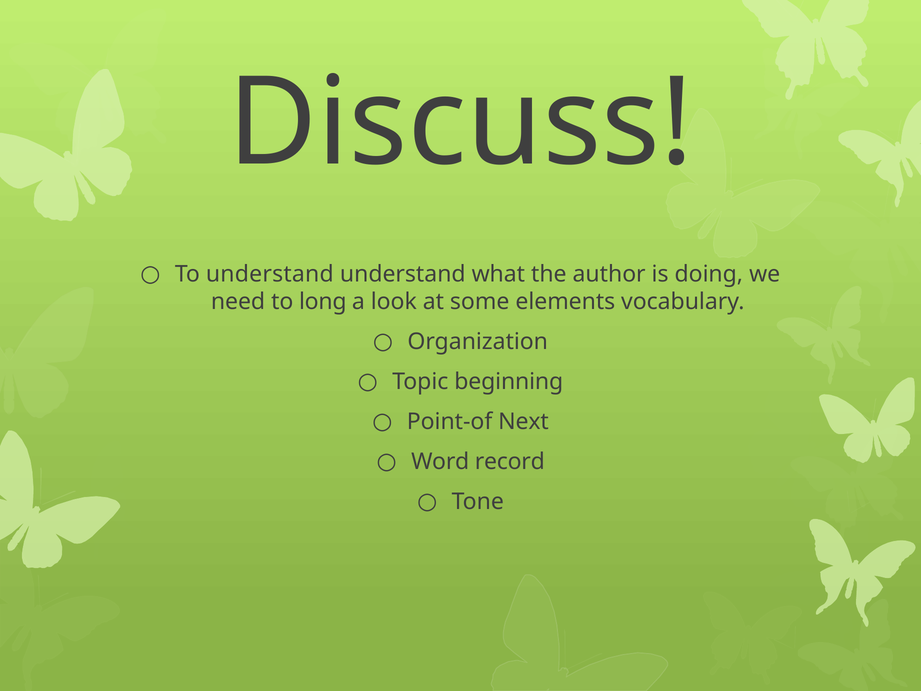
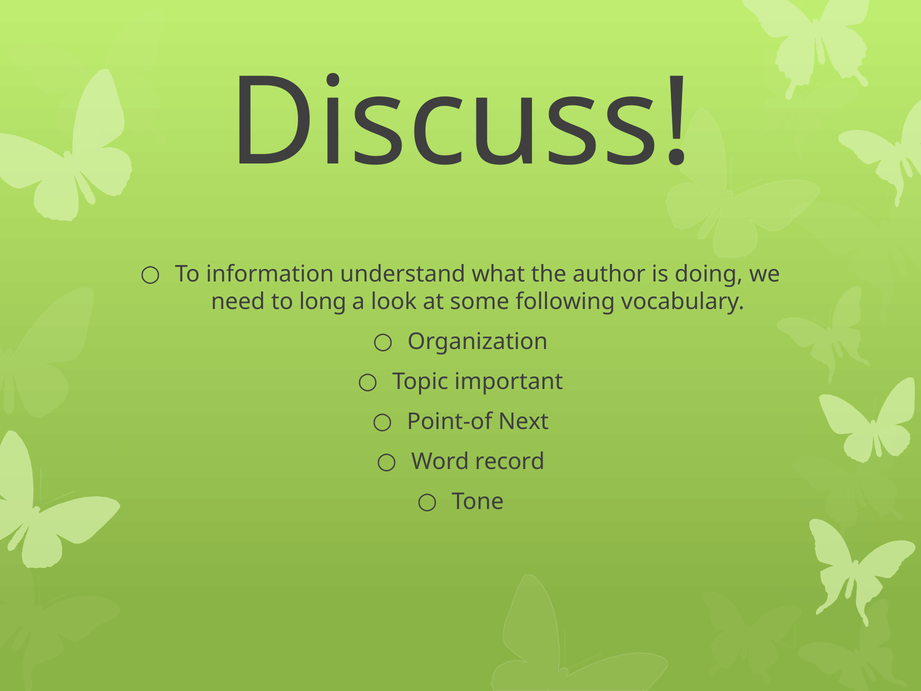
To understand: understand -> information (270, 274)
elements: elements -> following (565, 302)
beginning: beginning -> important (509, 382)
